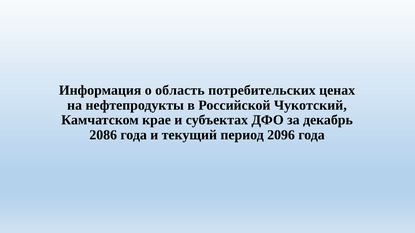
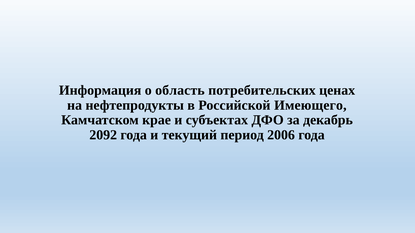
Чукотский: Чукотский -> Имеющего (310, 105)
2086: 2086 -> 2092 (103, 135)
2096: 2096 -> 2006 (281, 135)
